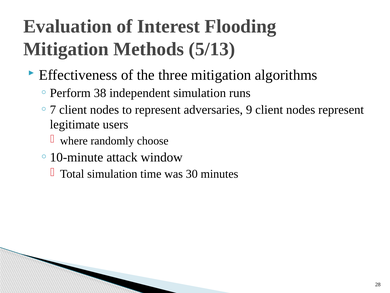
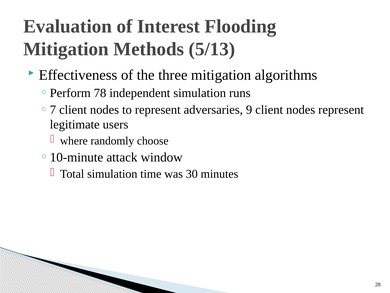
38: 38 -> 78 (100, 93)
